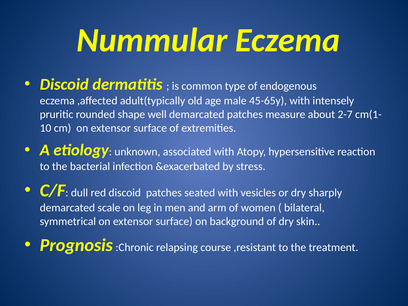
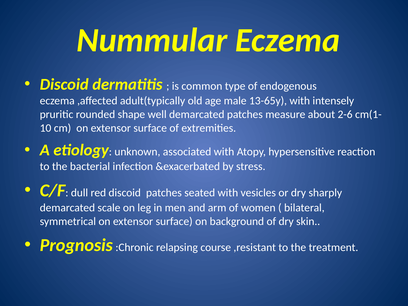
45-65y: 45-65y -> 13-65y (268, 101)
2-7: 2-7 -> 2-6 (345, 114)
